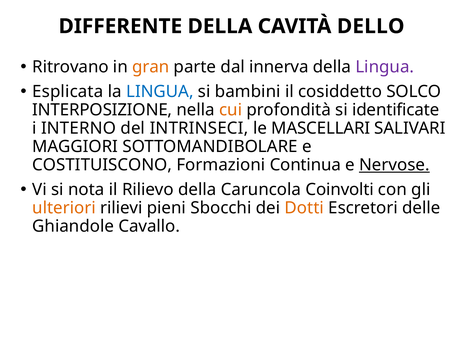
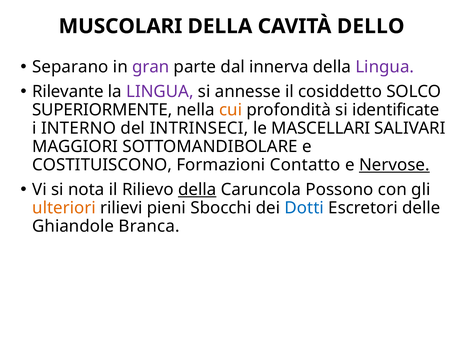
DIFFERENTE: DIFFERENTE -> MUSCOLARI (120, 26)
Ritrovano: Ritrovano -> Separano (70, 67)
gran colour: orange -> purple (151, 67)
Esplicata: Esplicata -> Rilevante (68, 92)
LINGUA colour: blue -> purple (160, 92)
bambini: bambini -> annesse (248, 92)
INTERPOSIZIONE: INTERPOSIZIONE -> SUPERIORMENTE (102, 110)
Continua: Continua -> Contatto (305, 165)
della underline: none -> present (197, 190)
Coinvolti: Coinvolti -> Possono (340, 190)
Dotti colour: orange -> blue (304, 208)
Cavallo: Cavallo -> Branca (149, 227)
